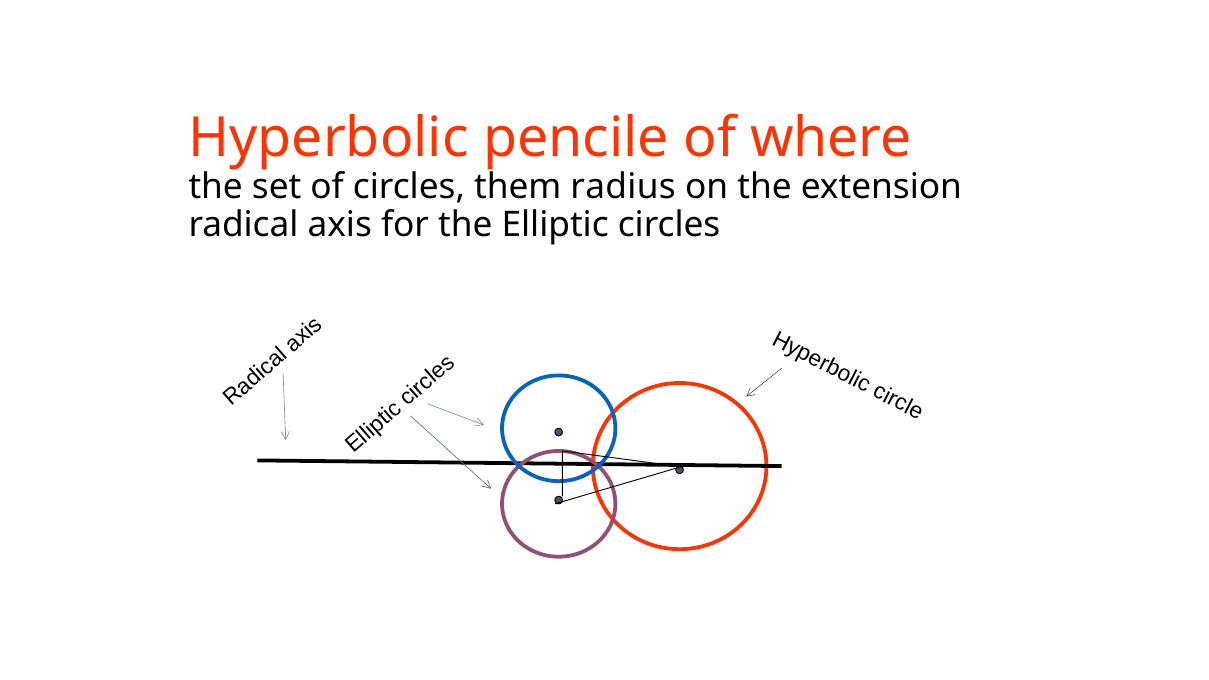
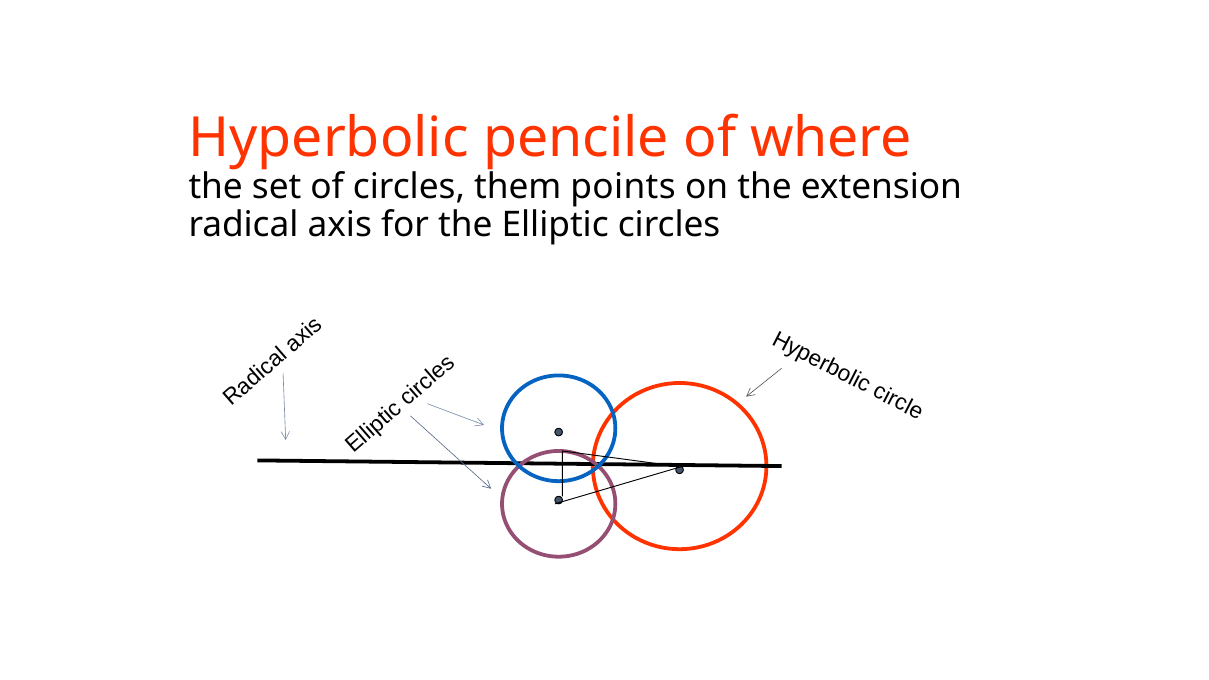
radius: radius -> points (623, 187)
